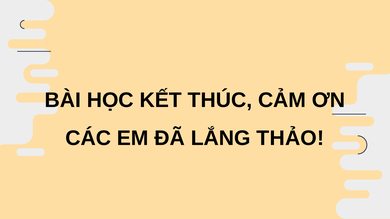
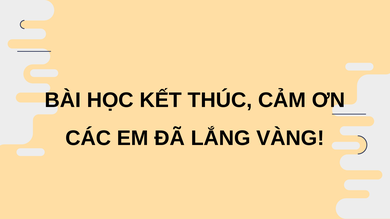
THẢO: THẢO -> VÀNG (290, 138)
